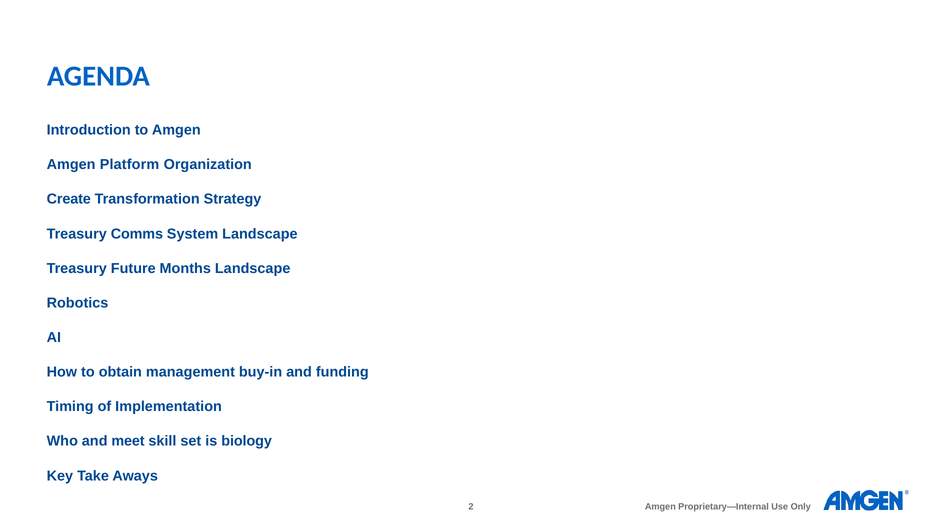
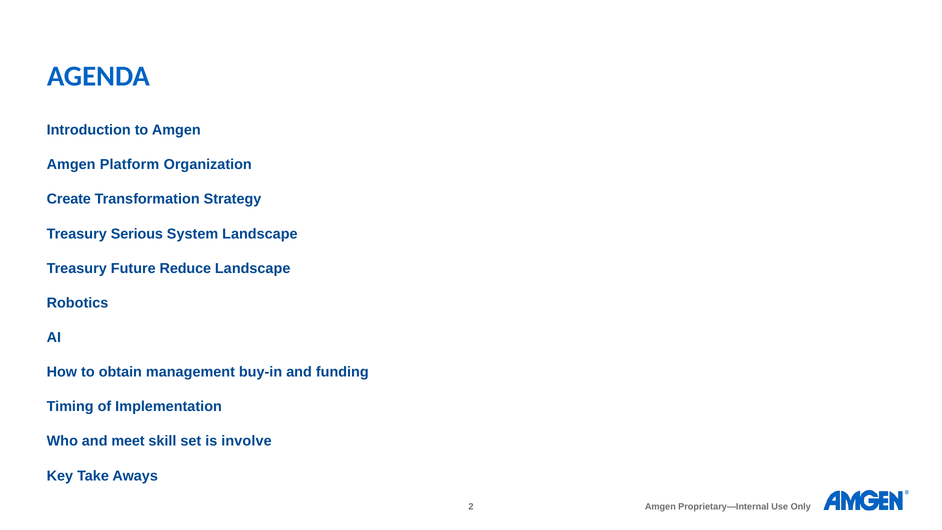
Comms: Comms -> Serious (137, 234)
Months: Months -> Reduce (185, 268)
biology: biology -> involve (246, 441)
